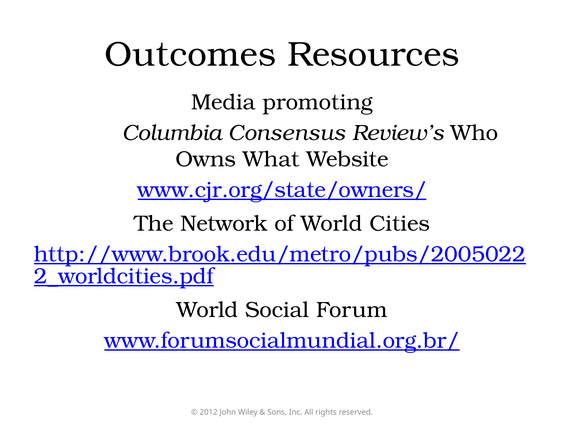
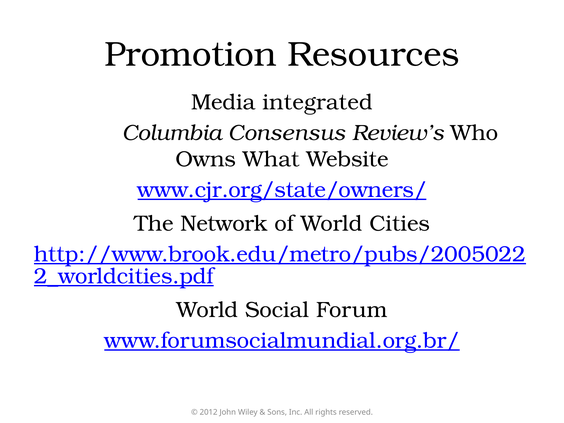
Outcomes: Outcomes -> Promotion (190, 55)
promoting: promoting -> integrated (318, 102)
